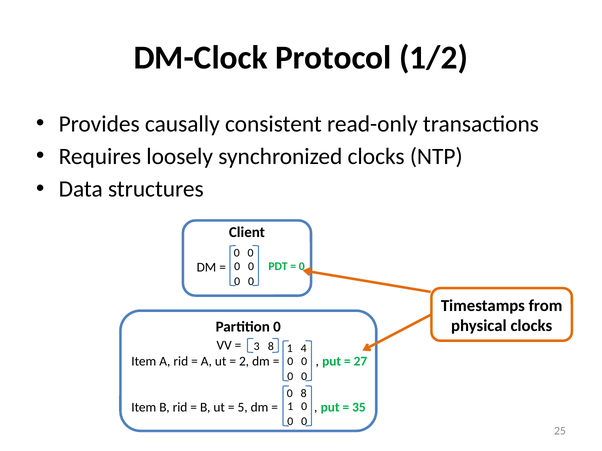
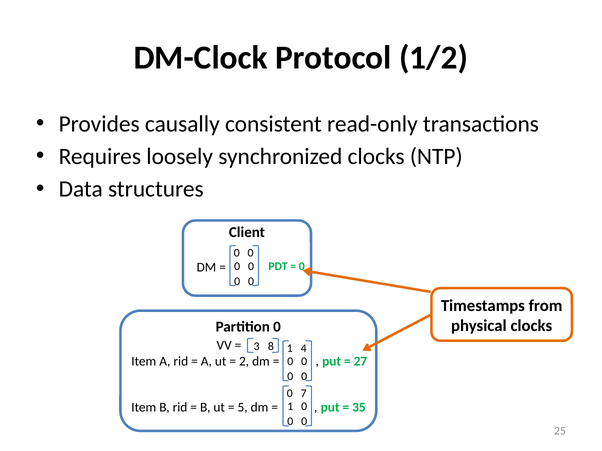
0 8: 8 -> 7 (304, 394)
